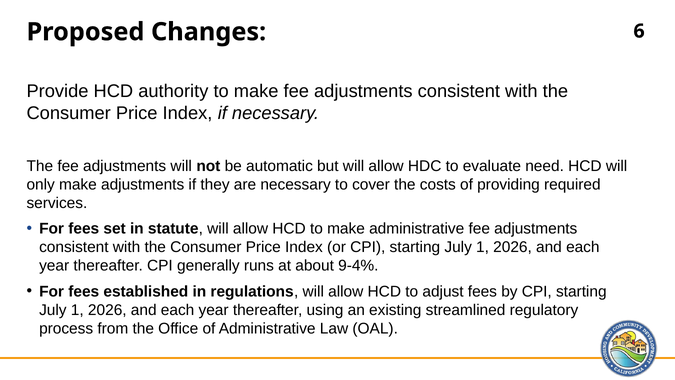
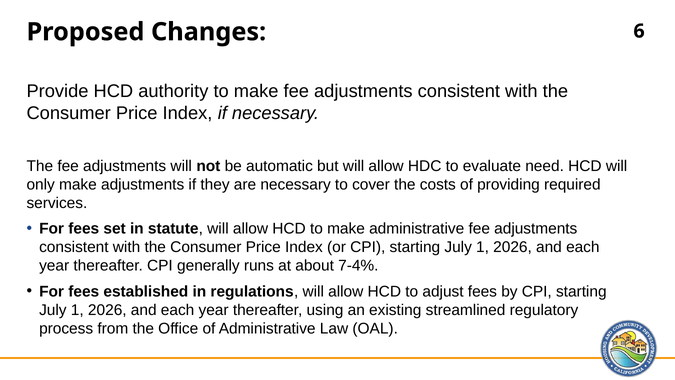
9-4%: 9-4% -> 7-4% (358, 266)
